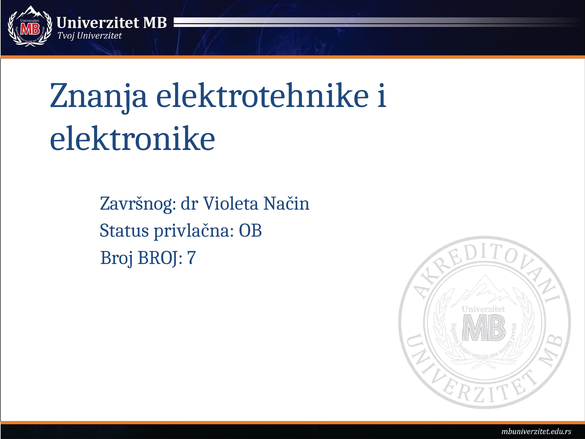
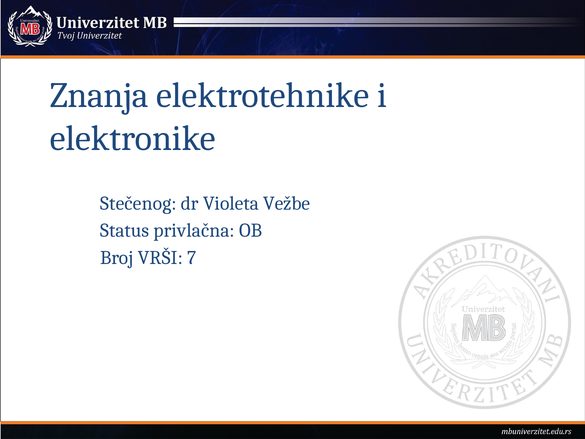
Završnog: Završnog -> Stečenog (138, 203)
Način: Način -> Vežbe (287, 203)
Broj BROJ: BROJ -> VRŠI (160, 258)
